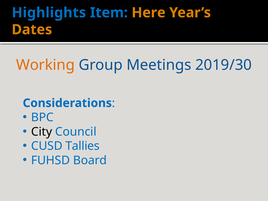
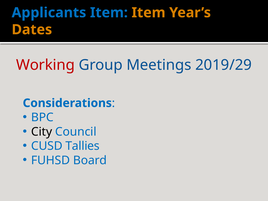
Highlights: Highlights -> Applicants (49, 13)
Item Here: Here -> Item (149, 13)
Working colour: orange -> red (45, 65)
2019/30: 2019/30 -> 2019/29 (224, 65)
